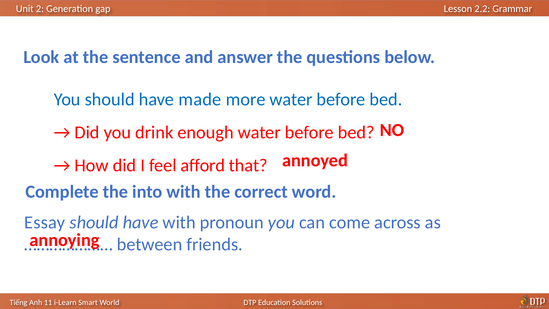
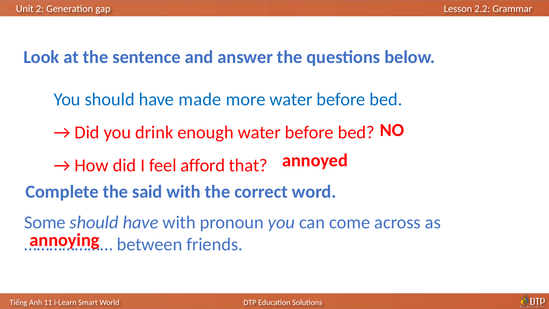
into: into -> said (147, 192)
Essay: Essay -> Some (45, 222)
